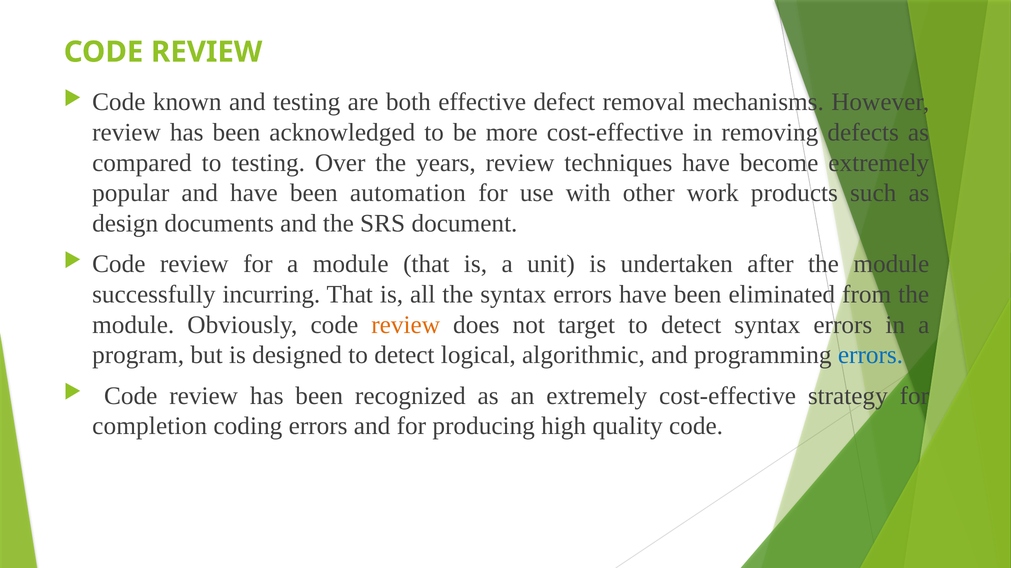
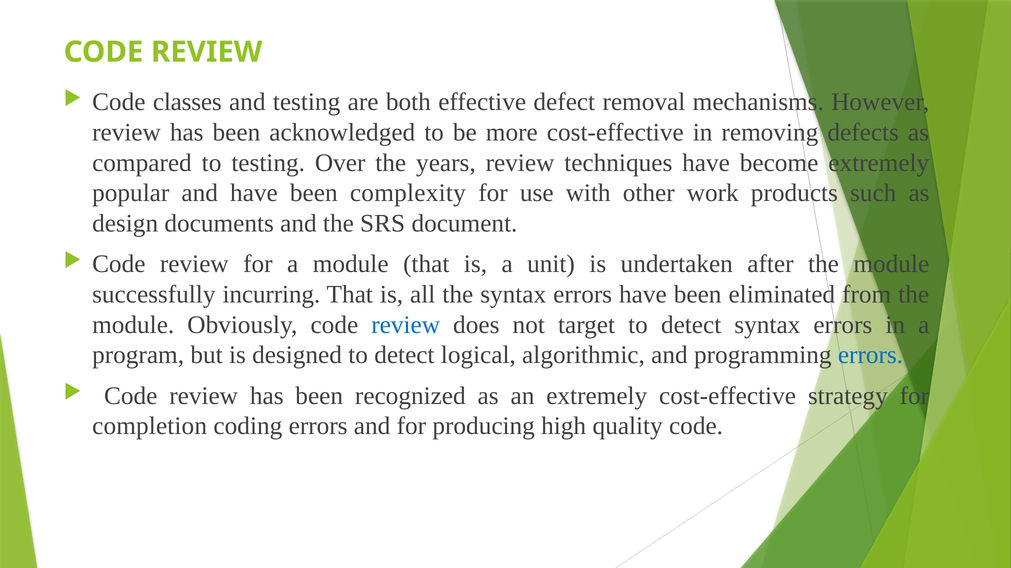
known: known -> classes (187, 102)
automation: automation -> complexity (408, 193)
review colour: orange -> blue (406, 325)
